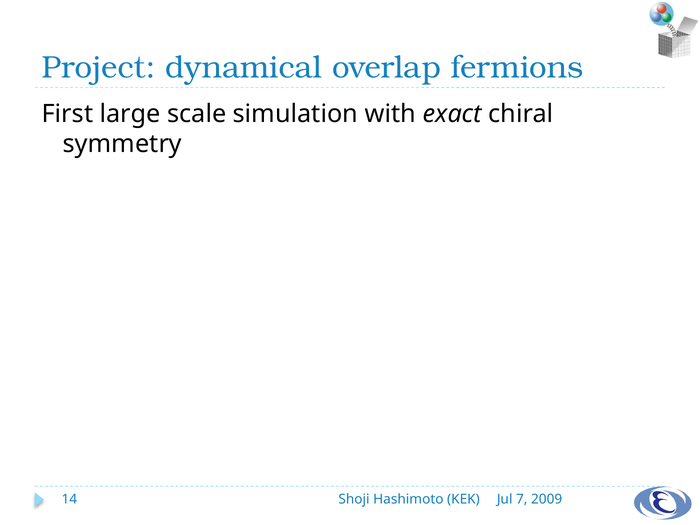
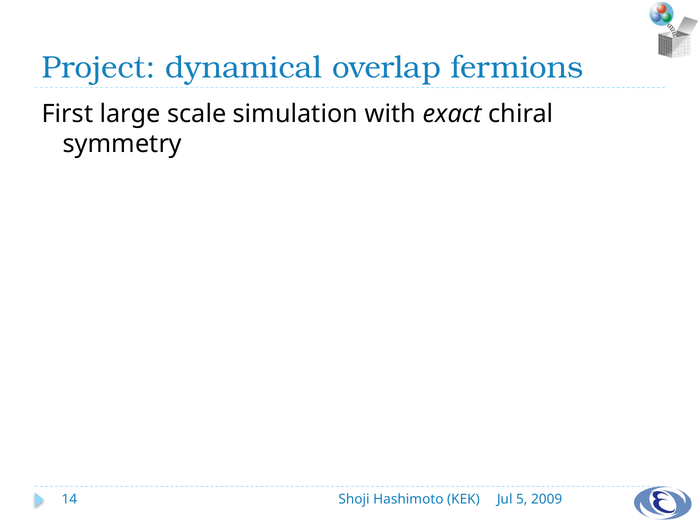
7: 7 -> 5 (522, 499)
